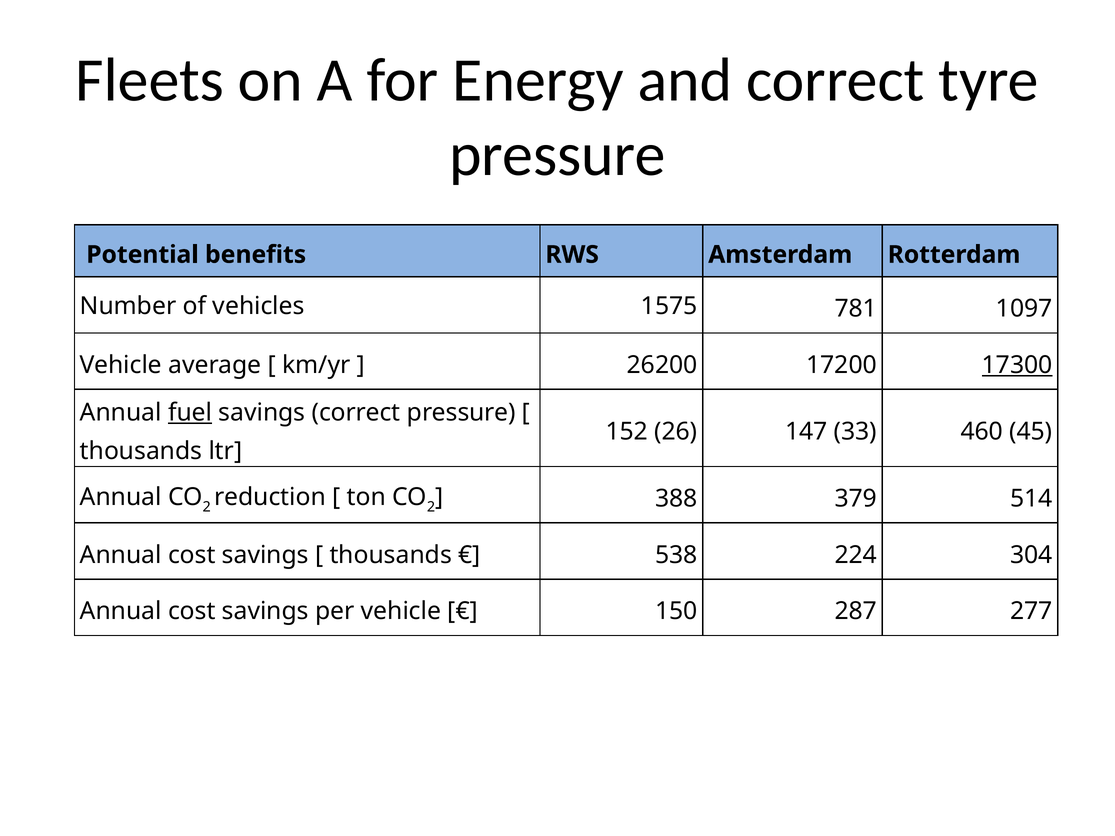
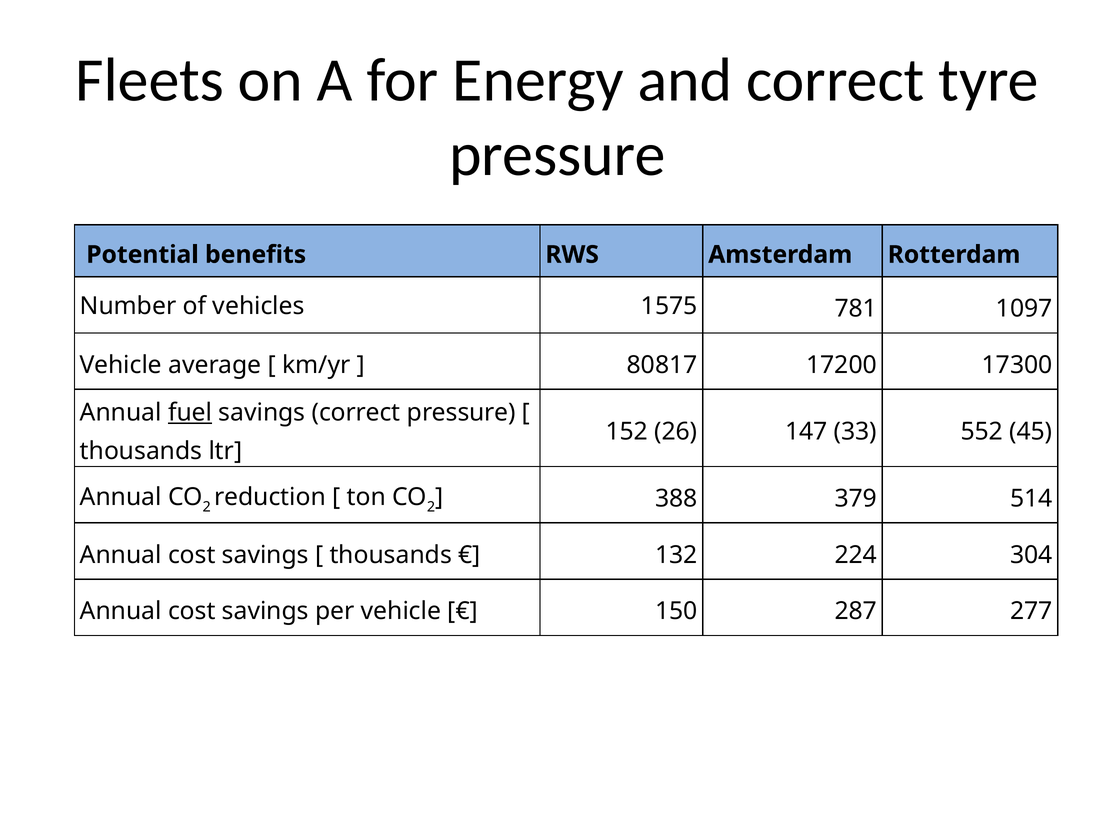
26200: 26200 -> 80817 (662, 365)
17300 underline: present -> none (1017, 365)
460: 460 -> 552 (982, 432)
538: 538 -> 132 (676, 555)
